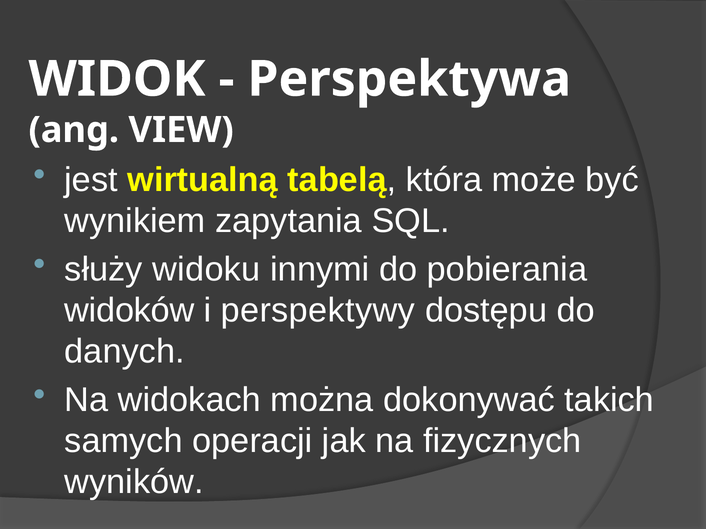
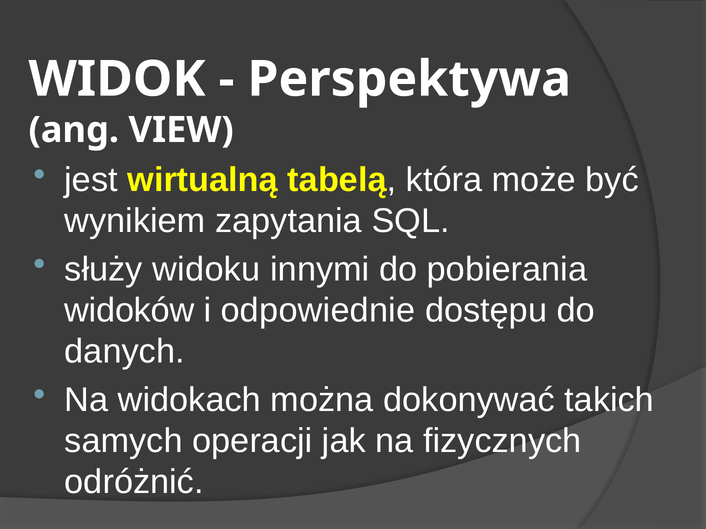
perspektywy: perspektywy -> odpowiednie (318, 311)
wyników: wyników -> odróżnić (134, 483)
